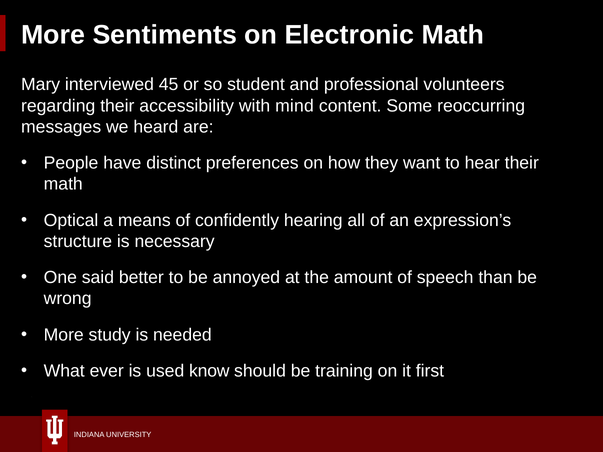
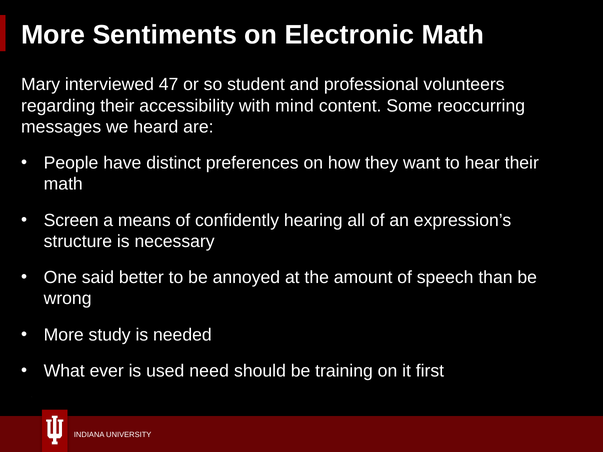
45: 45 -> 47 (169, 85)
Optical: Optical -> Screen (71, 220)
know: know -> need (209, 371)
